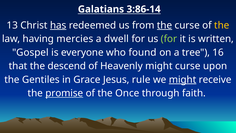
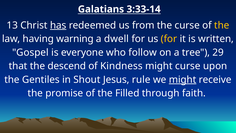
3:86-14: 3:86-14 -> 3:33-14 (144, 9)
the underline: present -> none (165, 25)
mercies: mercies -> warning (75, 39)
for colour: light green -> yellow (169, 39)
found: found -> follow (143, 52)
16: 16 -> 29 (218, 52)
Heavenly: Heavenly -> Kindness (121, 66)
Grace: Grace -> Shout (87, 79)
promise underline: present -> none (64, 93)
Once: Once -> Filled (127, 93)
